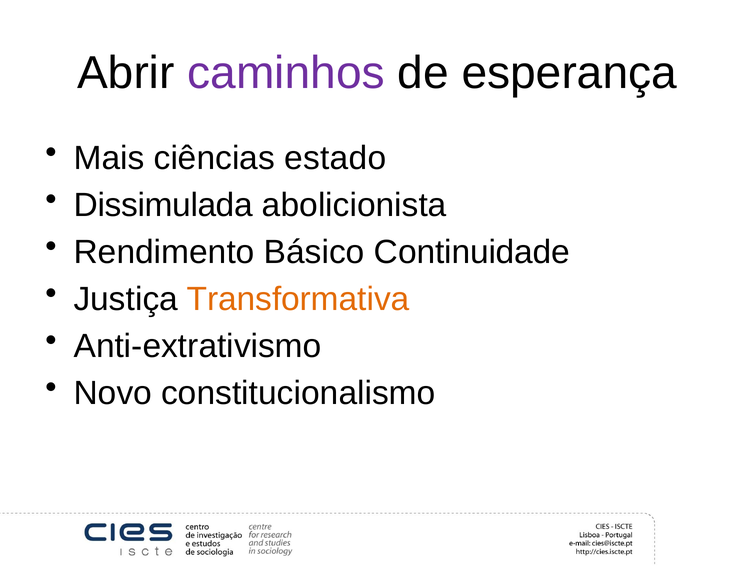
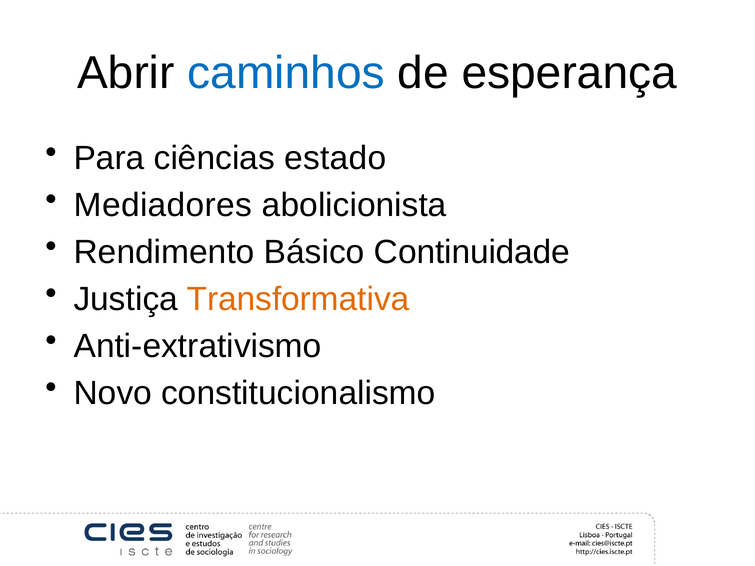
caminhos colour: purple -> blue (286, 73)
Mais: Mais -> Para (109, 158)
Dissimulada: Dissimulada -> Mediadores (163, 205)
